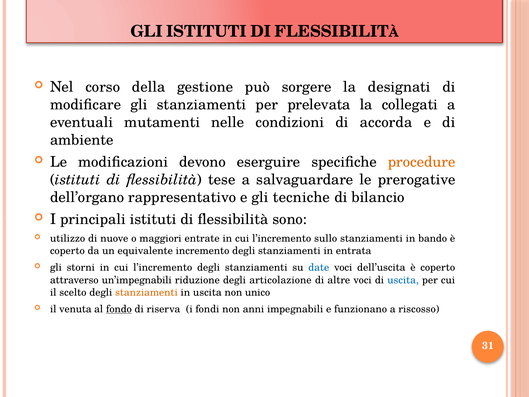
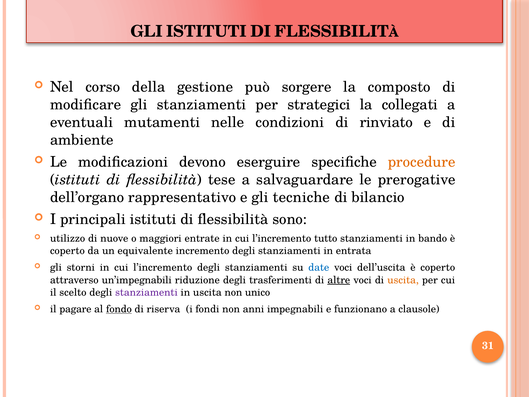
designati: designati -> composto (399, 87)
prelevata: prelevata -> strategici (319, 105)
accorda: accorda -> rinviato (386, 122)
sullo: sullo -> tutto (326, 238)
articolazione: articolazione -> trasferimenti (281, 280)
altre underline: none -> present (339, 280)
uscita colour: blue -> orange (403, 280)
stanziamenti colour: orange -> purple (146, 292)
venuta: venuta -> pagare (75, 309)
riscosso: riscosso -> clausole (419, 309)
